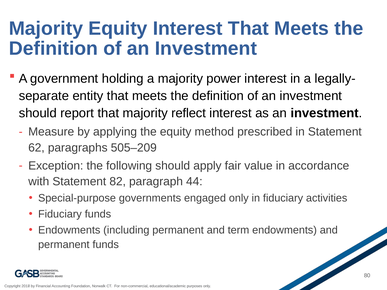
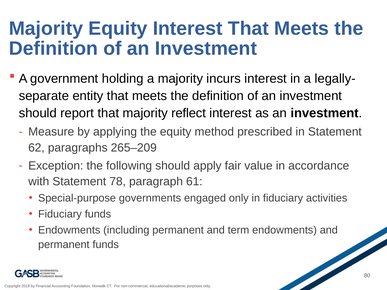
power: power -> incurs (224, 79)
505–209: 505–209 -> 265–209 (134, 148)
82: 82 -> 78 (118, 182)
44: 44 -> 61 (194, 182)
